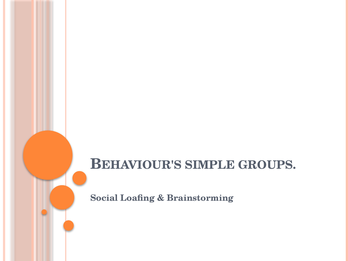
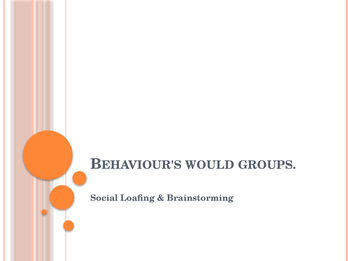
SIMPLE: SIMPLE -> WOULD (210, 165)
